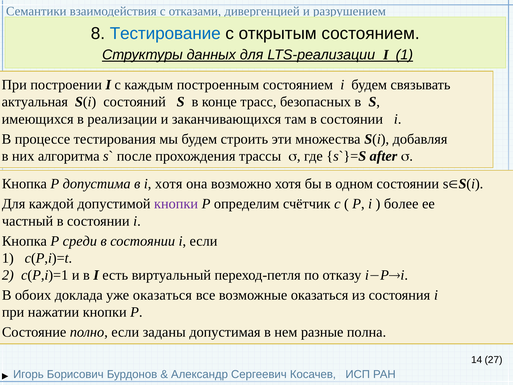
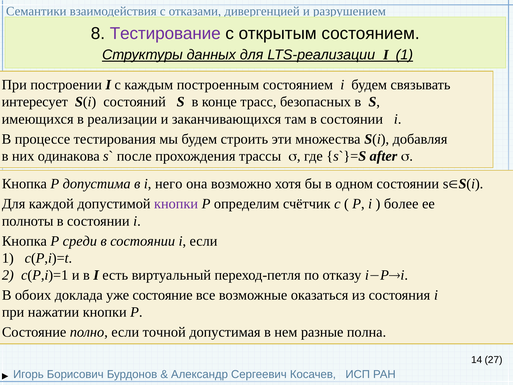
Тестирование colour: blue -> purple (165, 33)
актуальная: актуальная -> интересует (35, 102)
алгоритма: алгоритма -> одинакова (69, 156)
i хотя: хотя -> него (169, 184)
частный: частный -> полноты (28, 221)
уже оказаться: оказаться -> состояние (163, 295)
заданы: заданы -> точной (164, 332)
